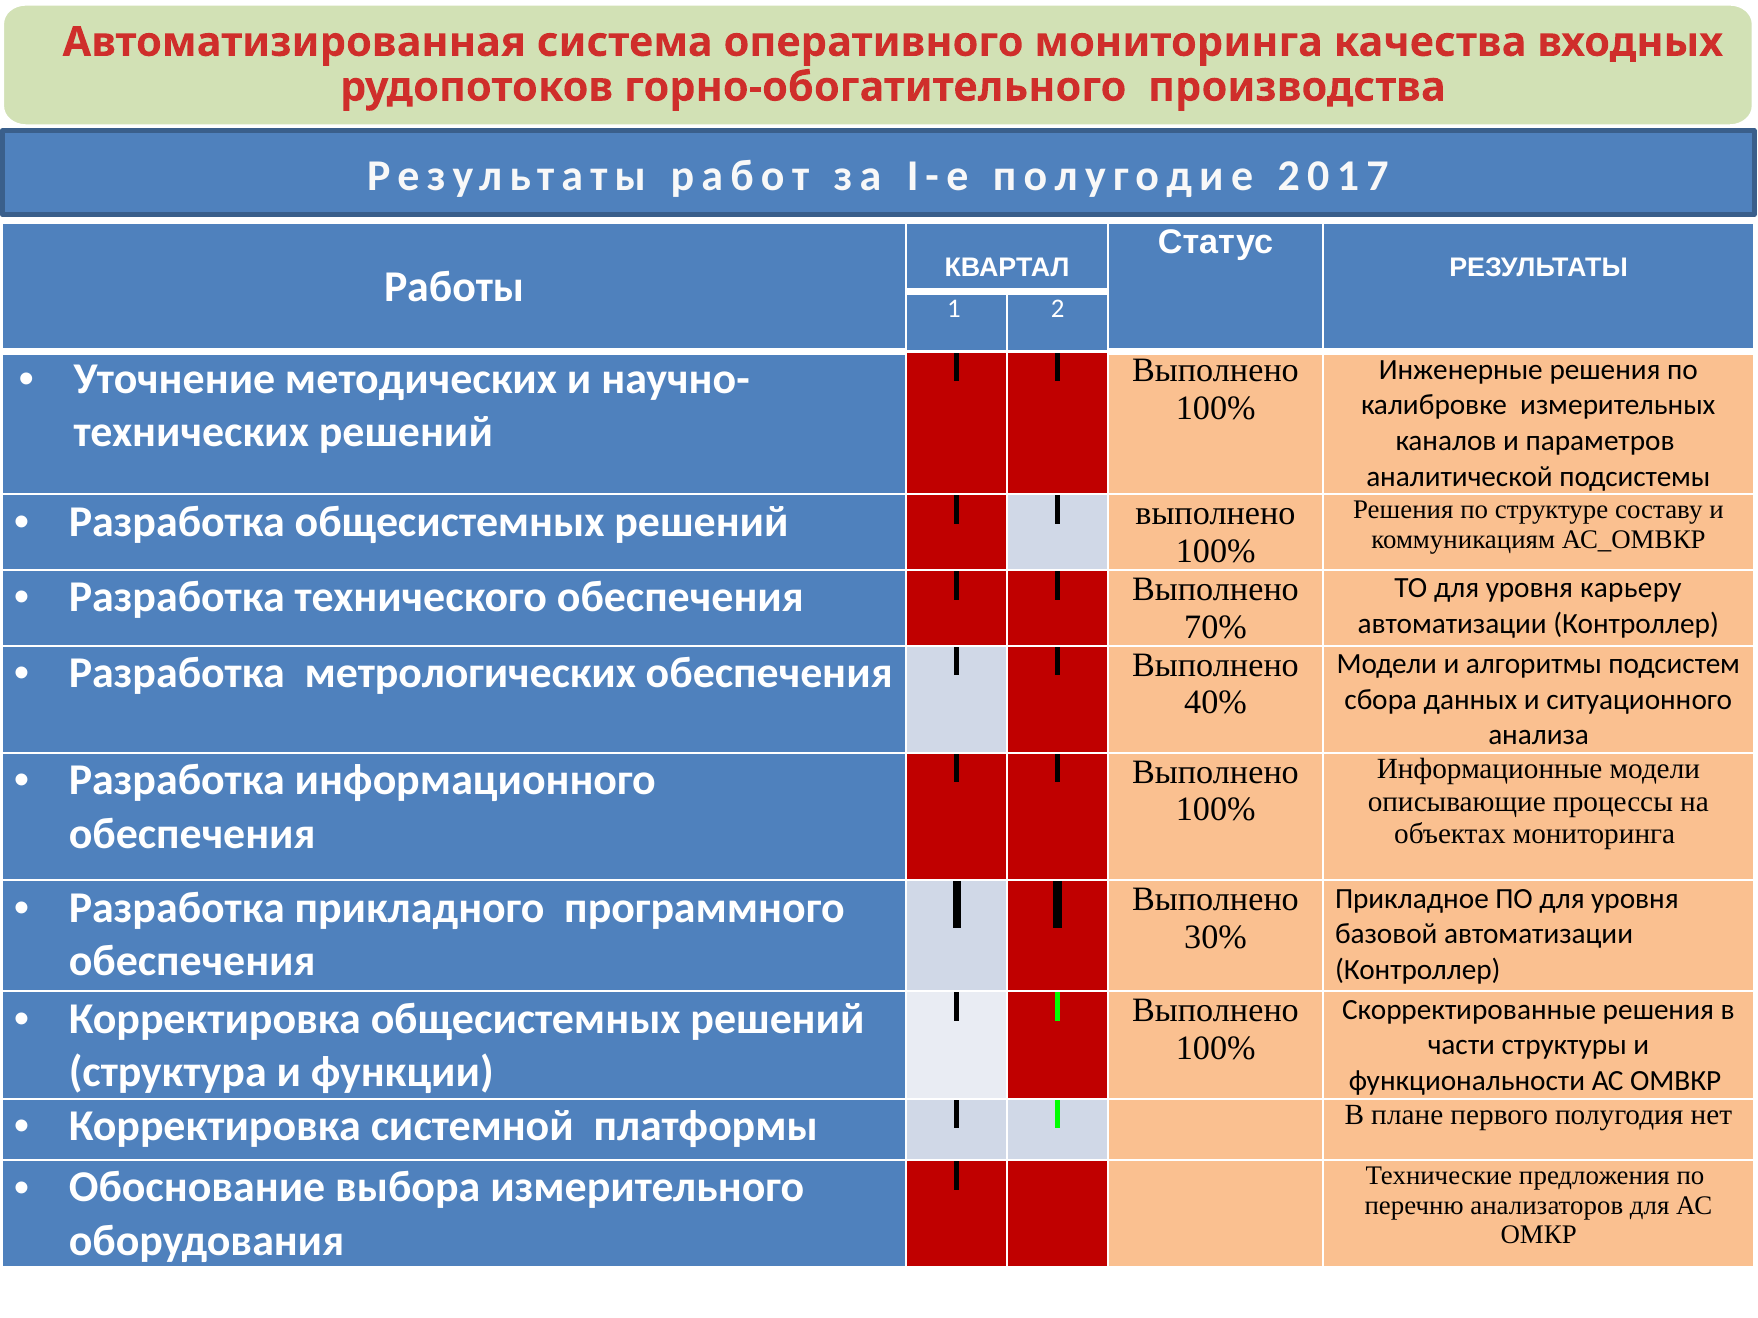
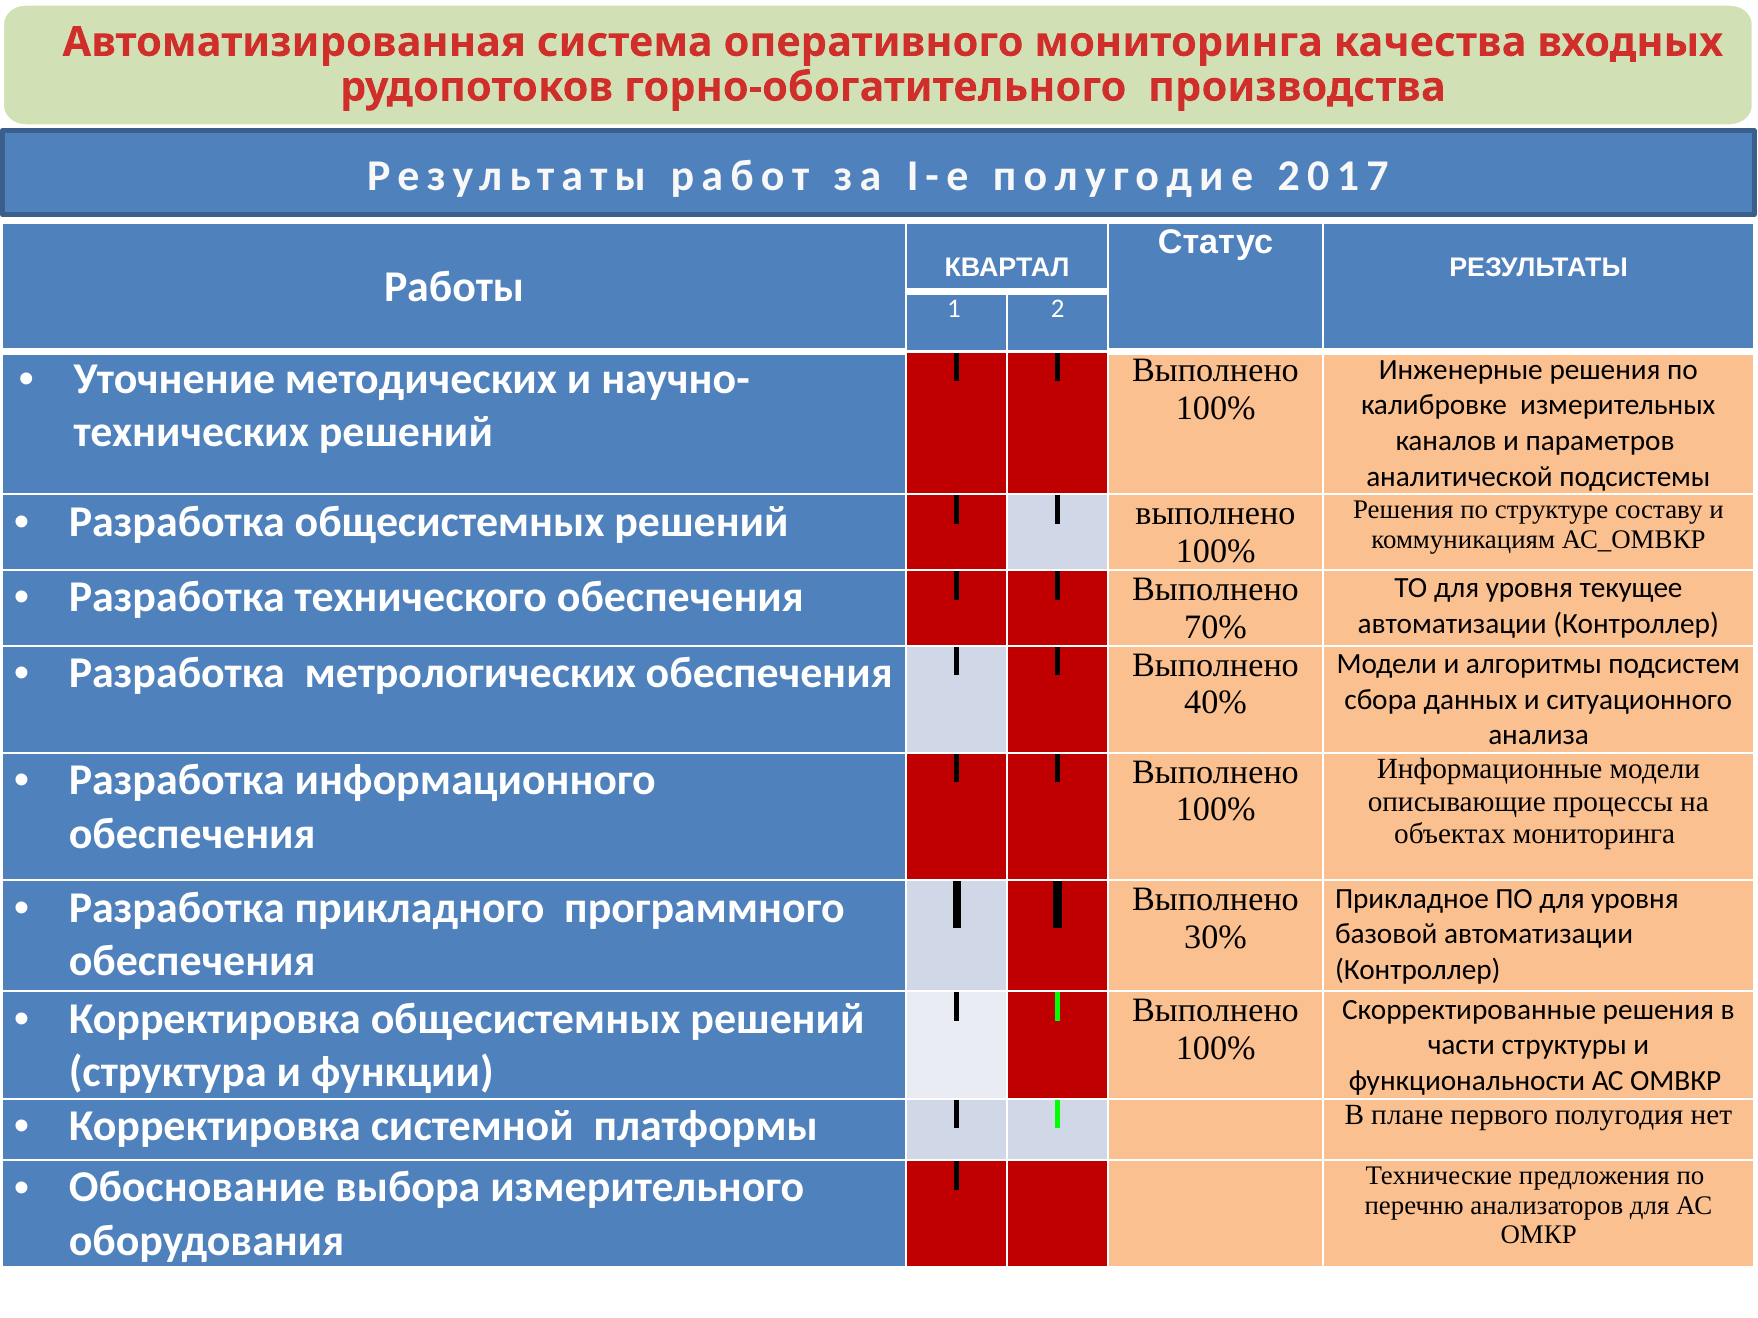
карьеру: карьеру -> текущее (1631, 588)
